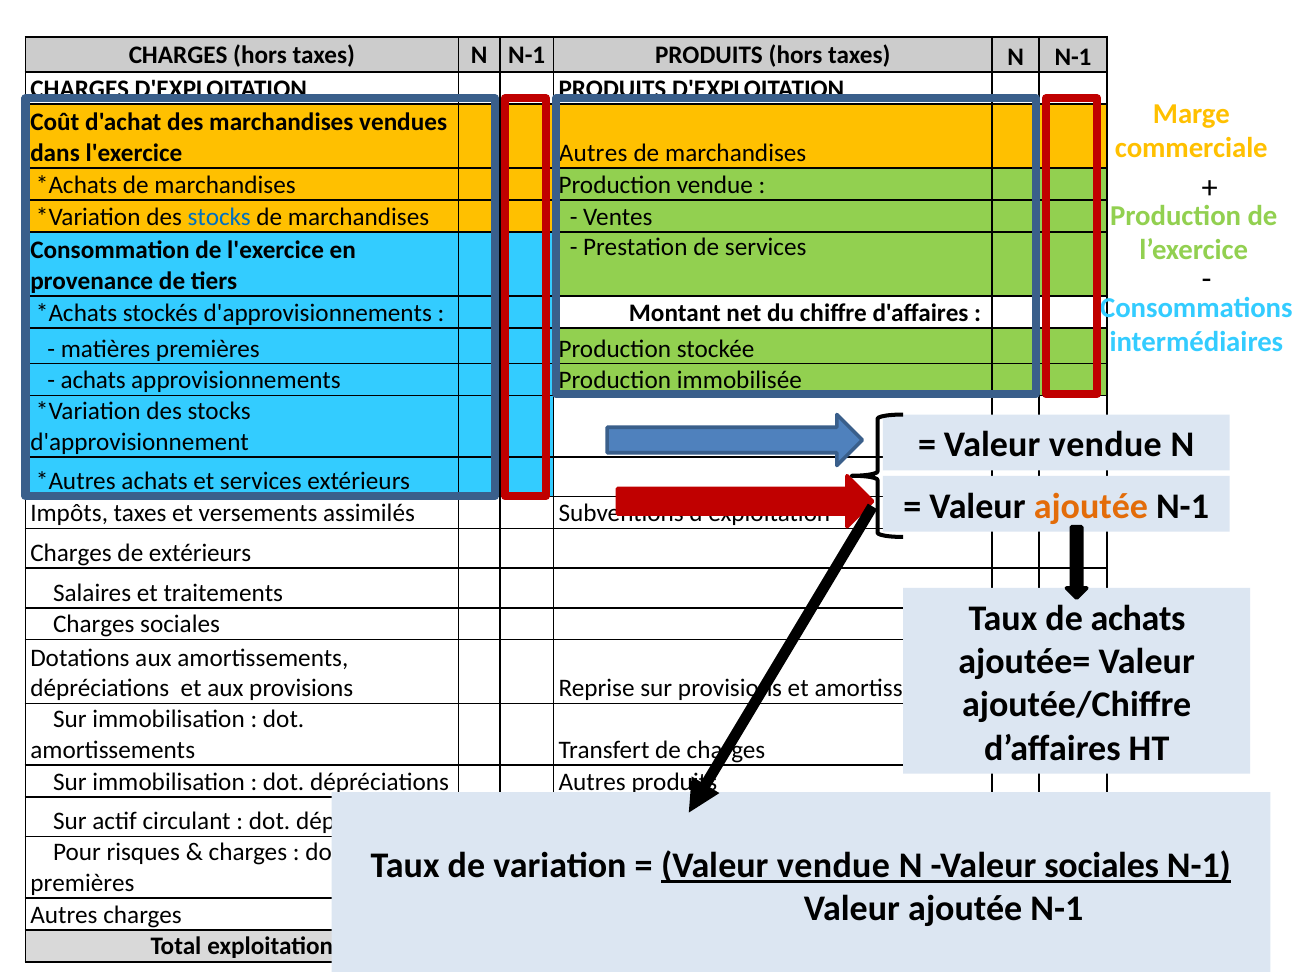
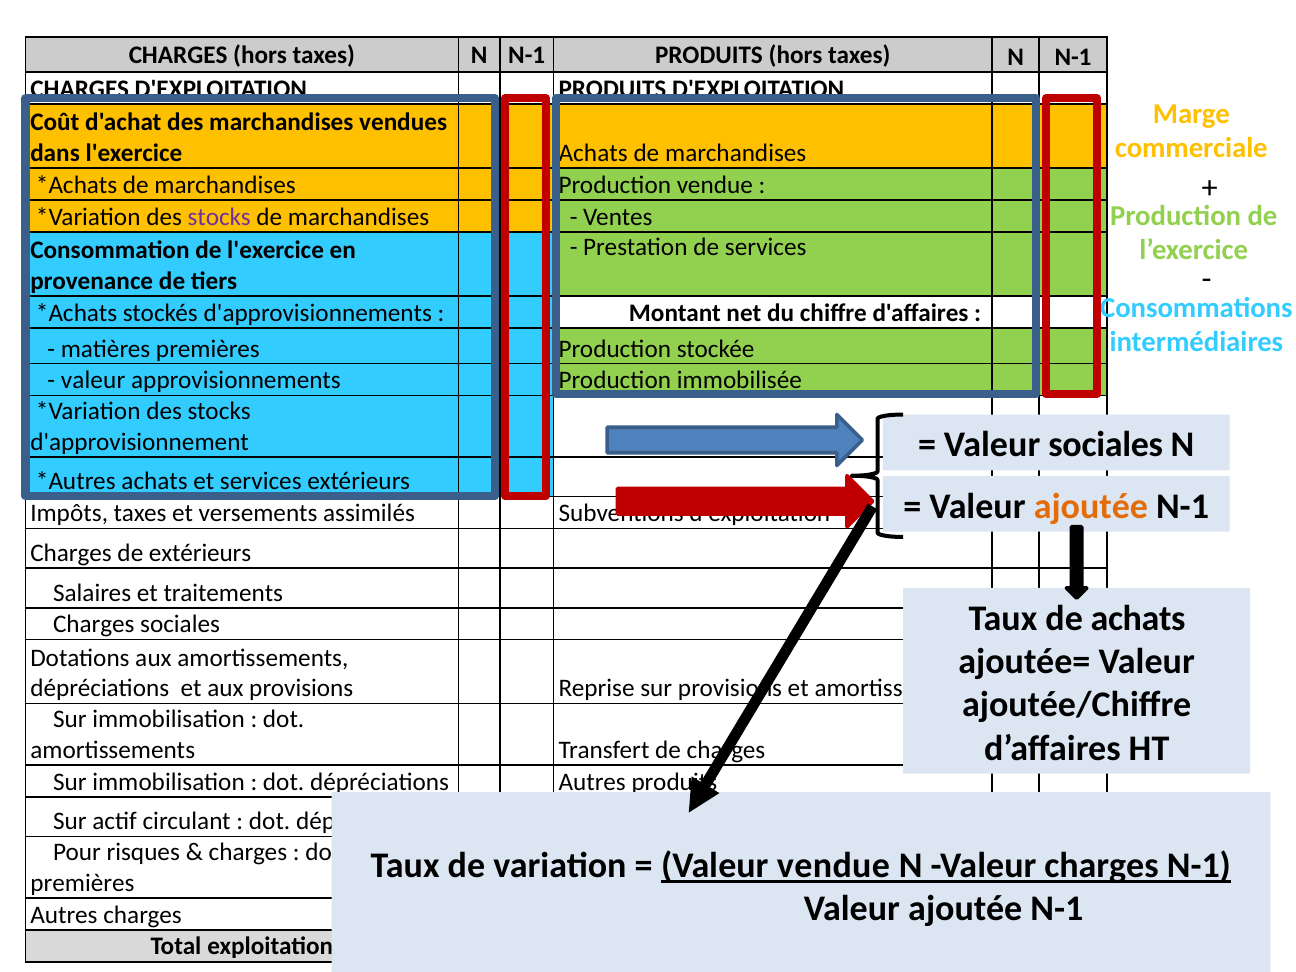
l'exercice Autres: Autres -> Achats (593, 153)
stocks colour: blue -> purple (219, 217)
achats: achats -> valeur (93, 381)
vendue: vendue -> sociales (1106, 445)
Valeur sociales: sociales -> charges (1102, 866)
